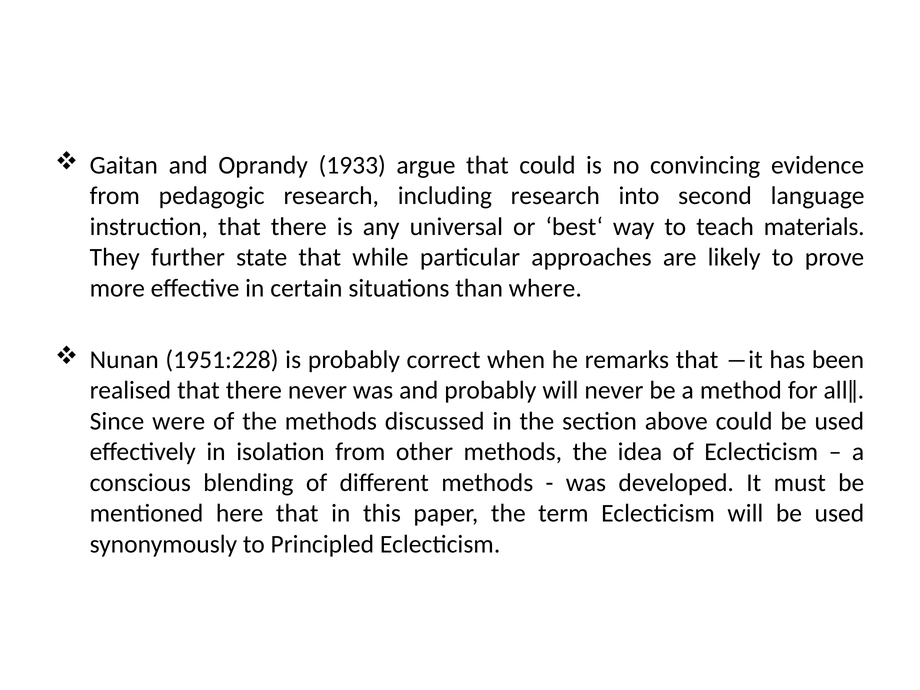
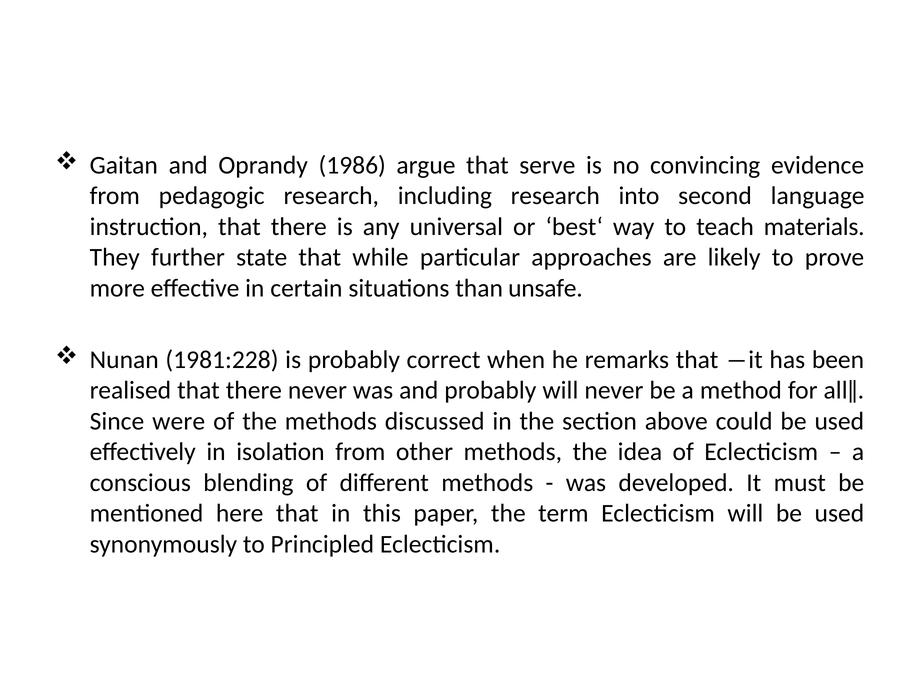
1933: 1933 -> 1986 (352, 165)
that could: could -> serve (547, 165)
where: where -> unsafe (545, 288)
1951:228: 1951:228 -> 1981:228 (222, 360)
